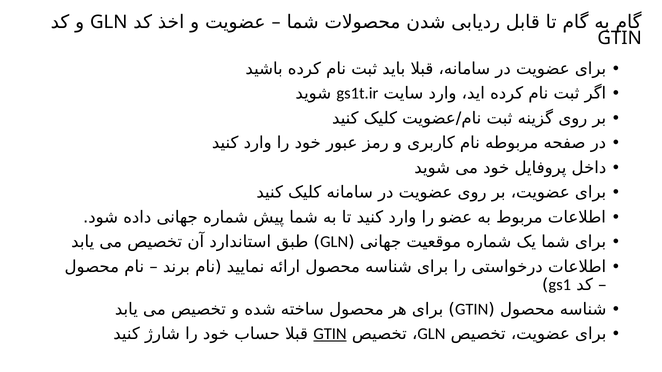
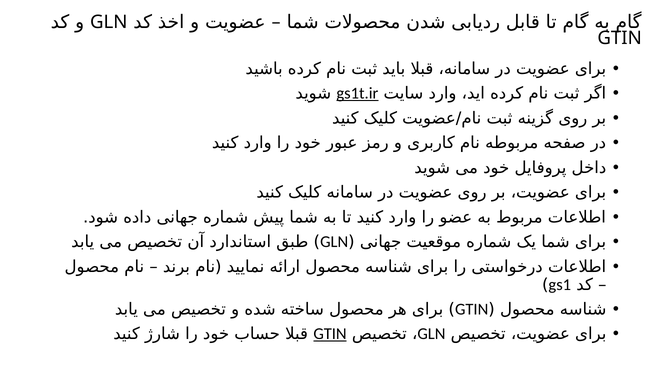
gs1t.ir underline: none -> present (357, 94)
